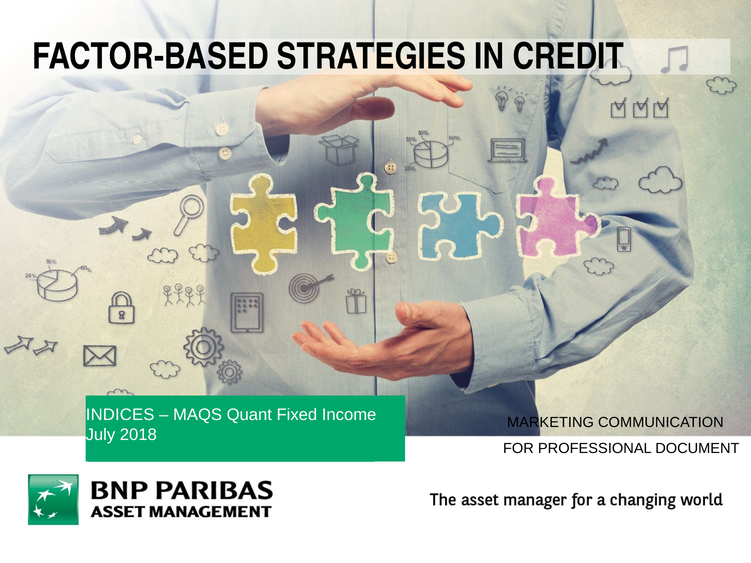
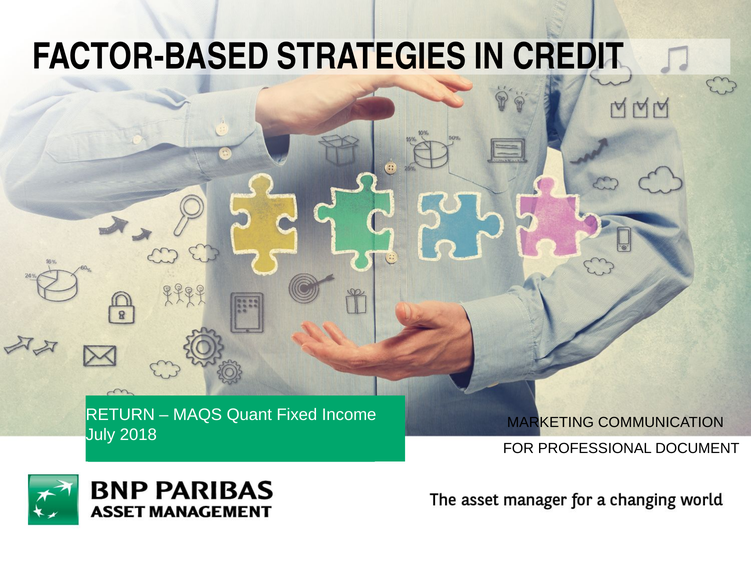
INDICES: INDICES -> RETURN (120, 415)
